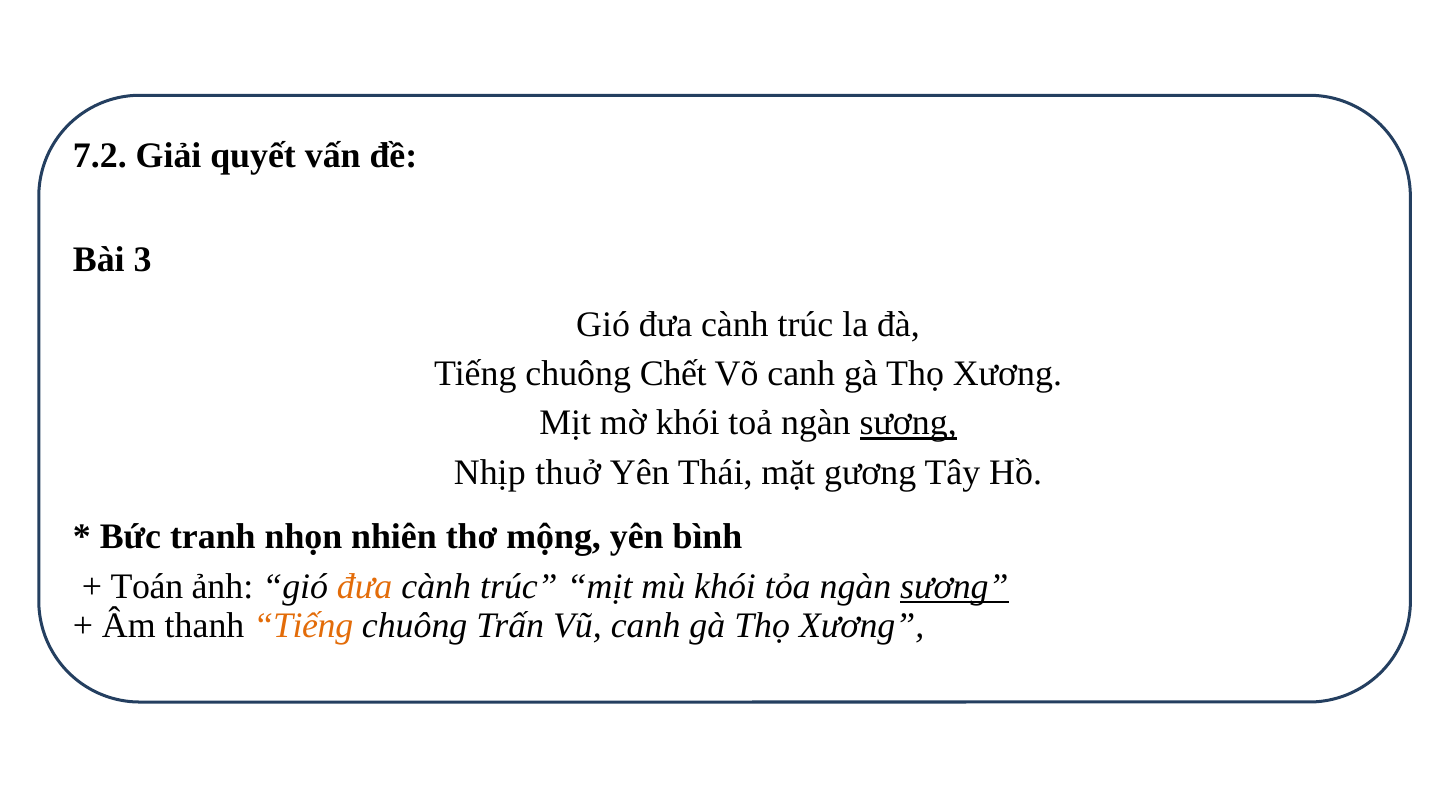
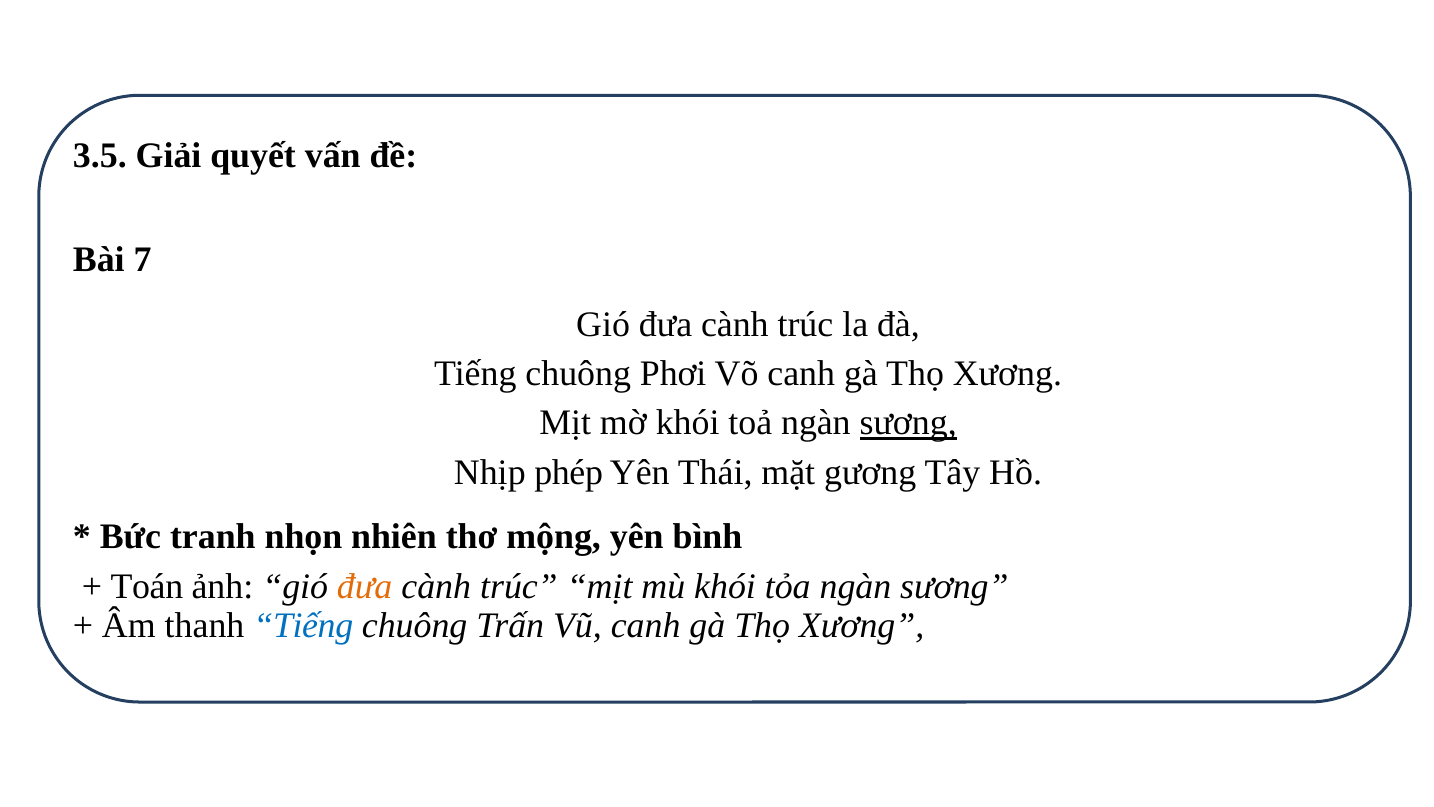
7.2: 7.2 -> 3.5 (100, 156)
3: 3 -> 7 (142, 260)
Chết: Chết -> Phơi (673, 373)
thuở: thuở -> phép (569, 472)
sương underline: present -> none (954, 586)
Tiếng colour: orange -> blue (303, 626)
